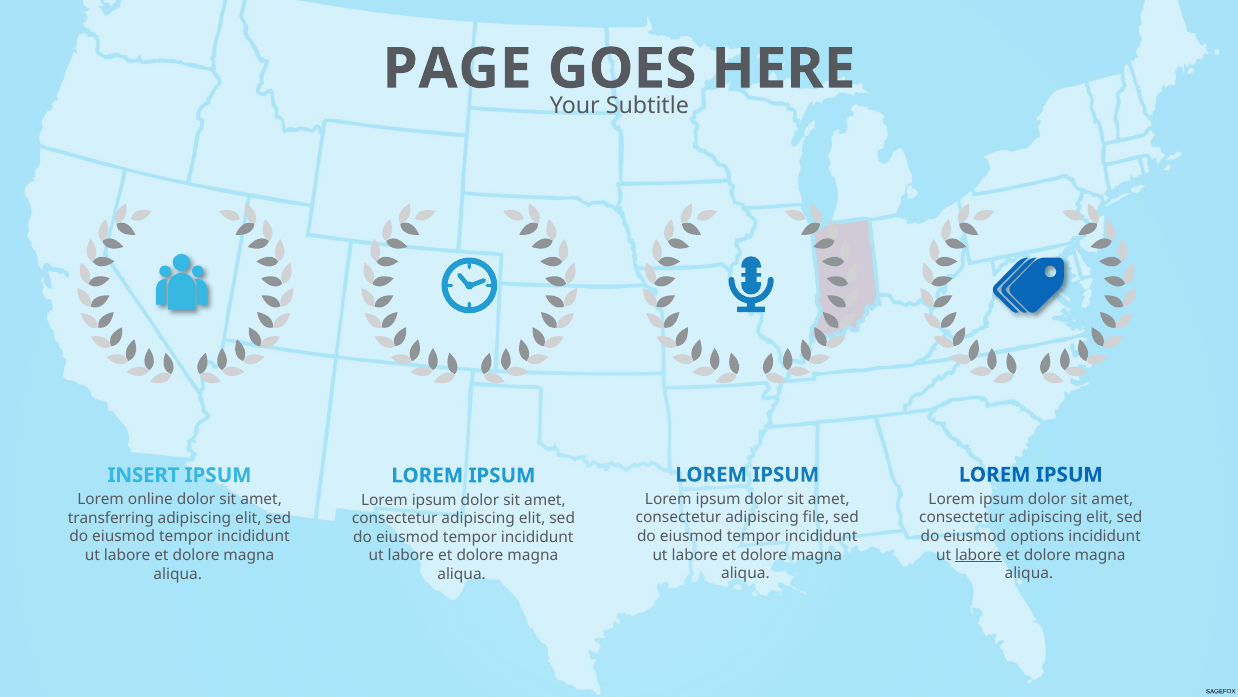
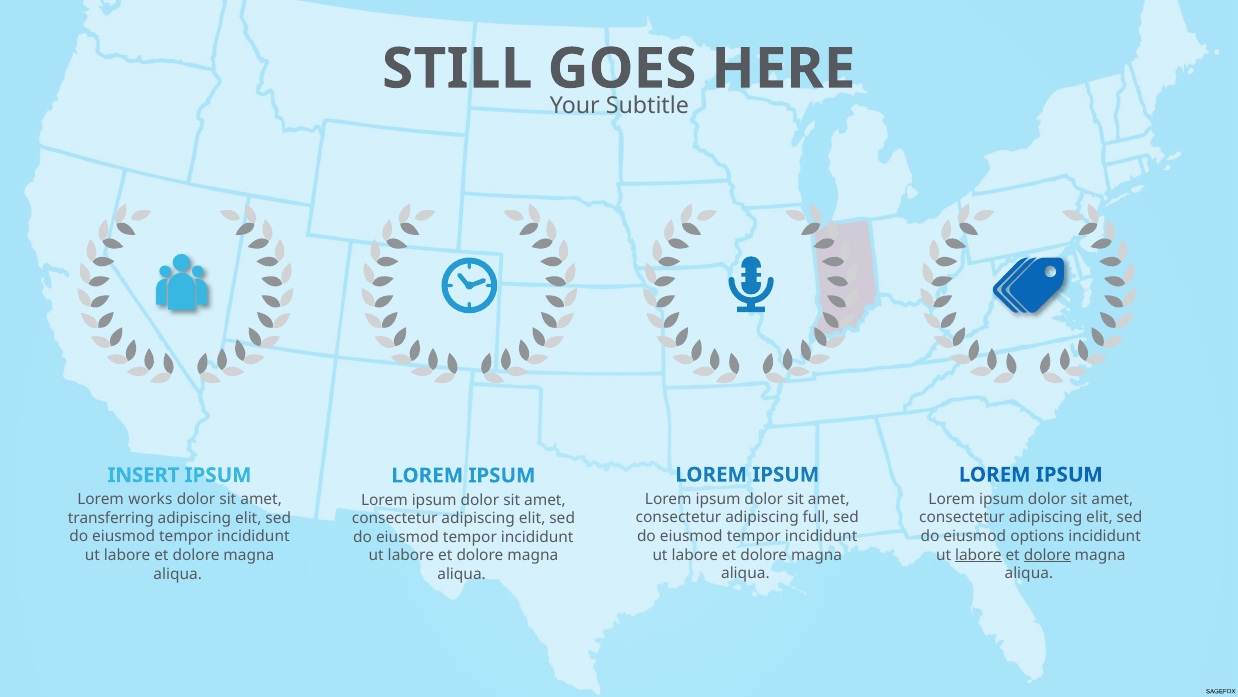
PAGE: PAGE -> STILL (457, 69)
online: online -> works (150, 499)
file: file -> full (816, 517)
dolore underline: none -> present (1047, 554)
